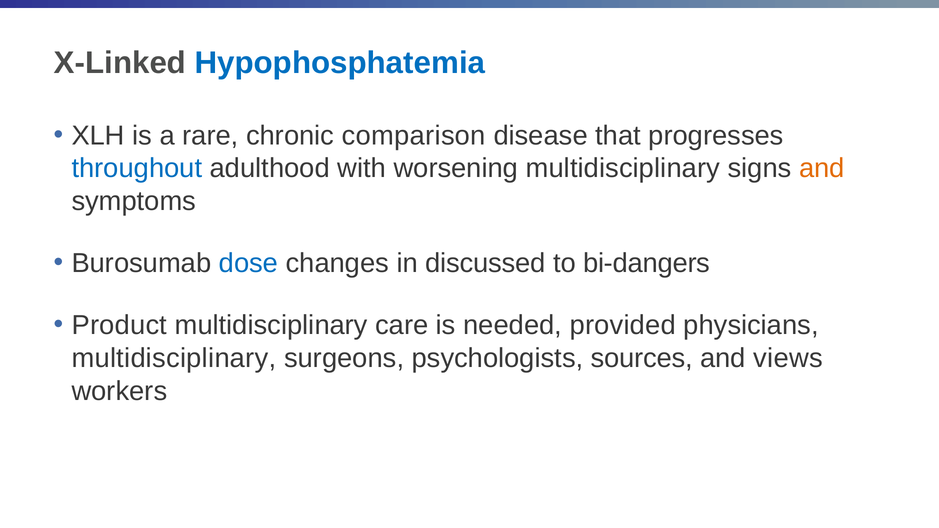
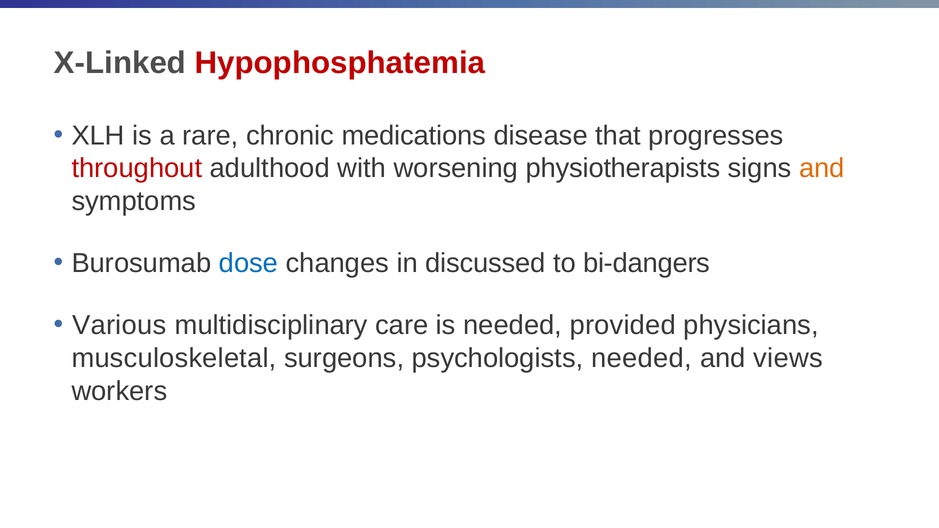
Hypophosphatemia colour: blue -> red (340, 63)
comparison: comparison -> medications (414, 136)
throughout colour: blue -> red (137, 168)
worsening multidisciplinary: multidisciplinary -> physiotherapists (623, 168)
Product: Product -> Various (119, 326)
multidisciplinary: multidisciplinary -> musculoskeletal (174, 358)
psychologists sources: sources -> needed (642, 358)
